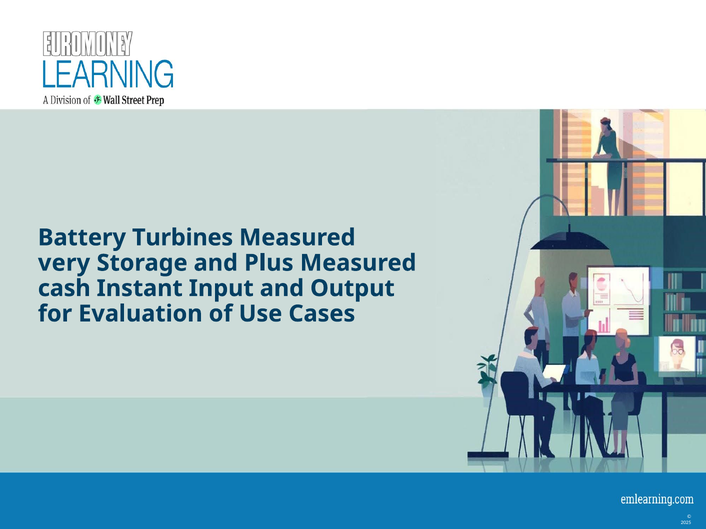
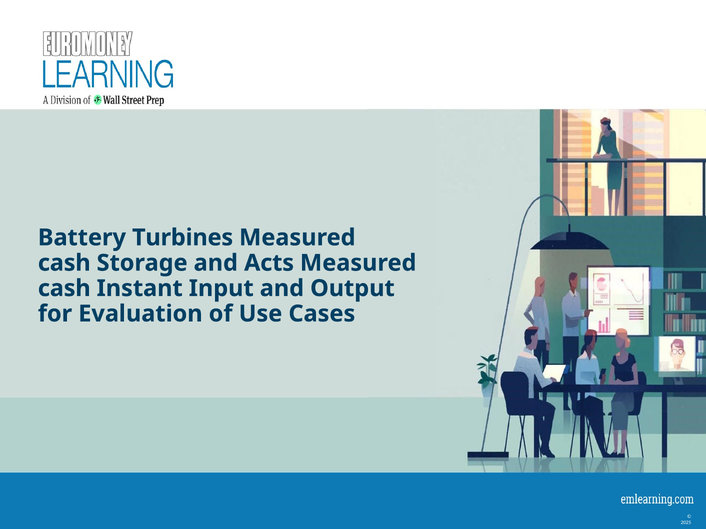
very: very -> cash (64, 263)
Plus: Plus -> Acts (269, 263)
